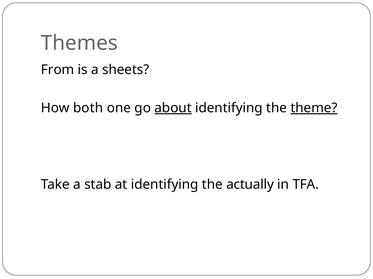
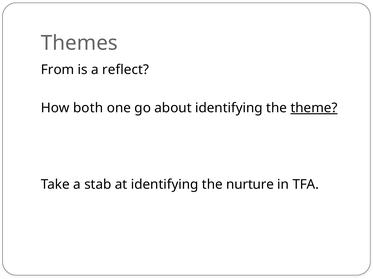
sheets: sheets -> reflect (126, 70)
about underline: present -> none (173, 108)
actually: actually -> nurture (250, 185)
